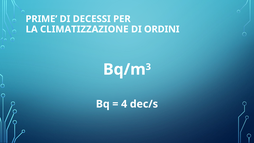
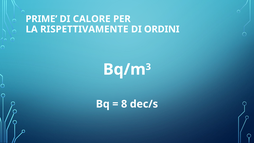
DECESSI: DECESSI -> CALORE (92, 19)
CLIMATIZZAZIONE: CLIMATIZZAZIONE -> RISPETTIVAMENTE (84, 29)
4: 4 -> 8 (124, 104)
